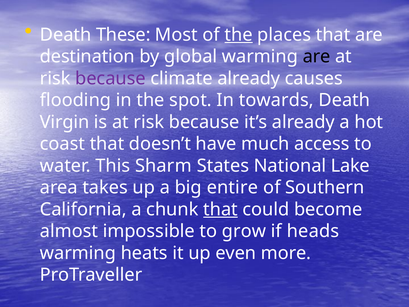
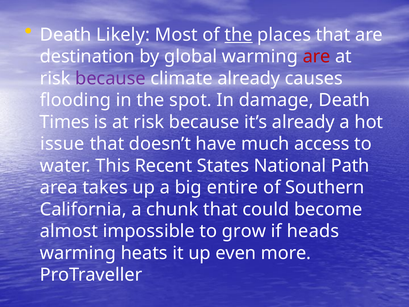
These: These -> Likely (123, 35)
are colour: black -> red (317, 56)
towards: towards -> damage (276, 100)
Virgin: Virgin -> Times (65, 122)
coast: coast -> issue (62, 144)
Sharm: Sharm -> Recent (164, 166)
Lake: Lake -> Path (350, 166)
that underline: present -> none (221, 209)
